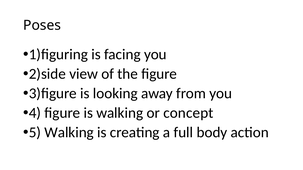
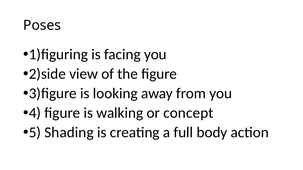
5 Walking: Walking -> Shading (69, 133)
